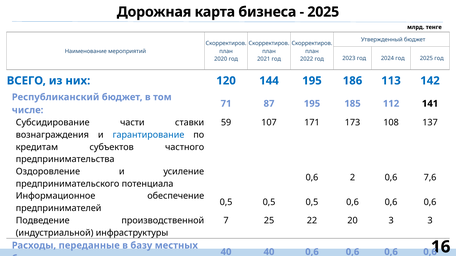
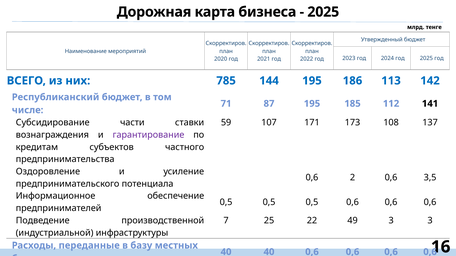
120: 120 -> 785 (226, 81)
гарантирование colour: blue -> purple (148, 135)
7,6: 7,6 -> 3,5 (430, 178)
20: 20 -> 49 (353, 221)
